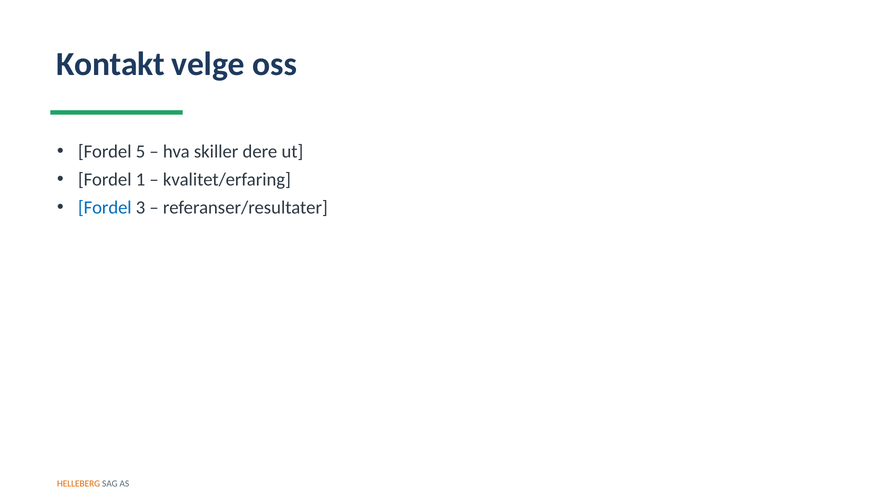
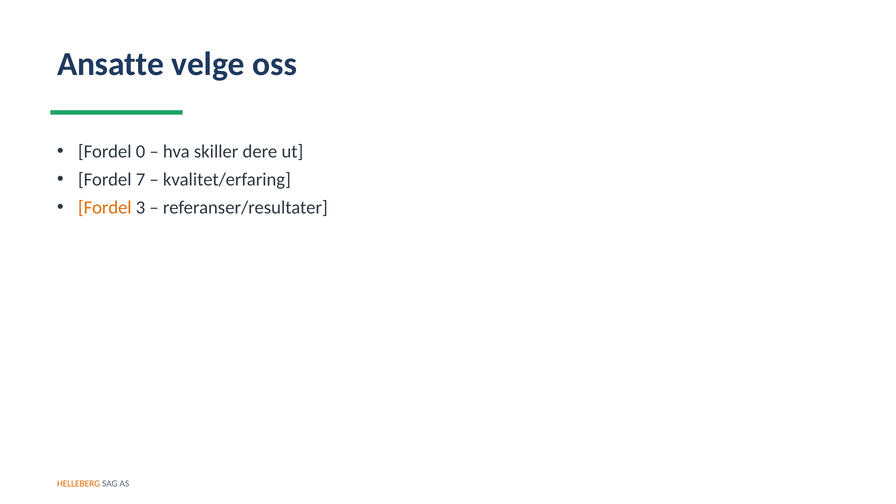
Kontakt: Kontakt -> Ansatte (111, 64)
5: 5 -> 0 (141, 152)
1: 1 -> 7 (141, 180)
Fordel colour: blue -> orange (105, 208)
